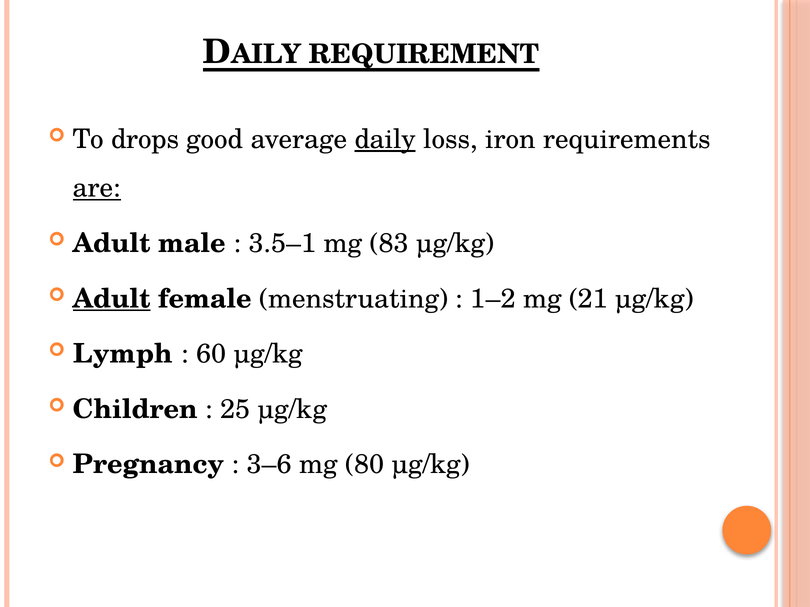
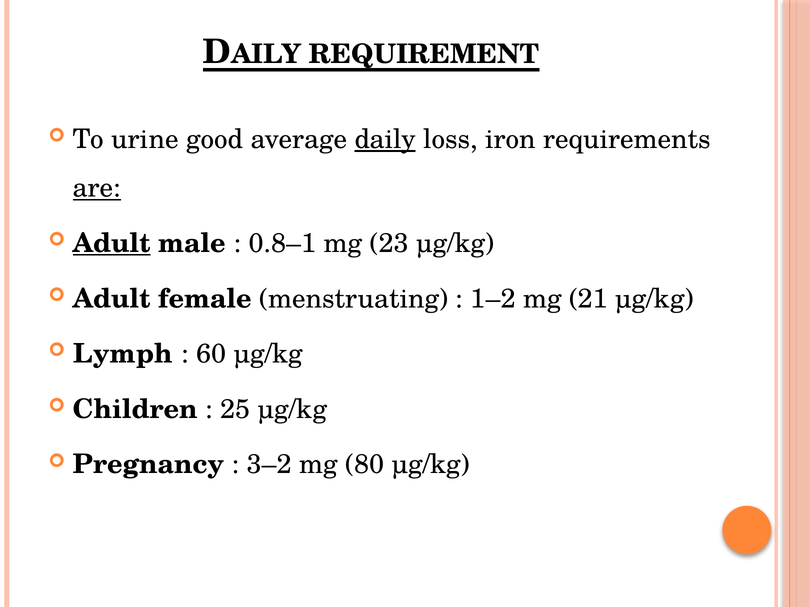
drops: drops -> urine (145, 140)
Adult underline: none -> present (112, 243)
3.5–1: 3.5–1 -> 0.8–1 (282, 243)
83: 83 -> 23 (389, 243)
Adult underline: present -> none (112, 299)
3–6: 3–6 -> 3–2 (269, 465)
